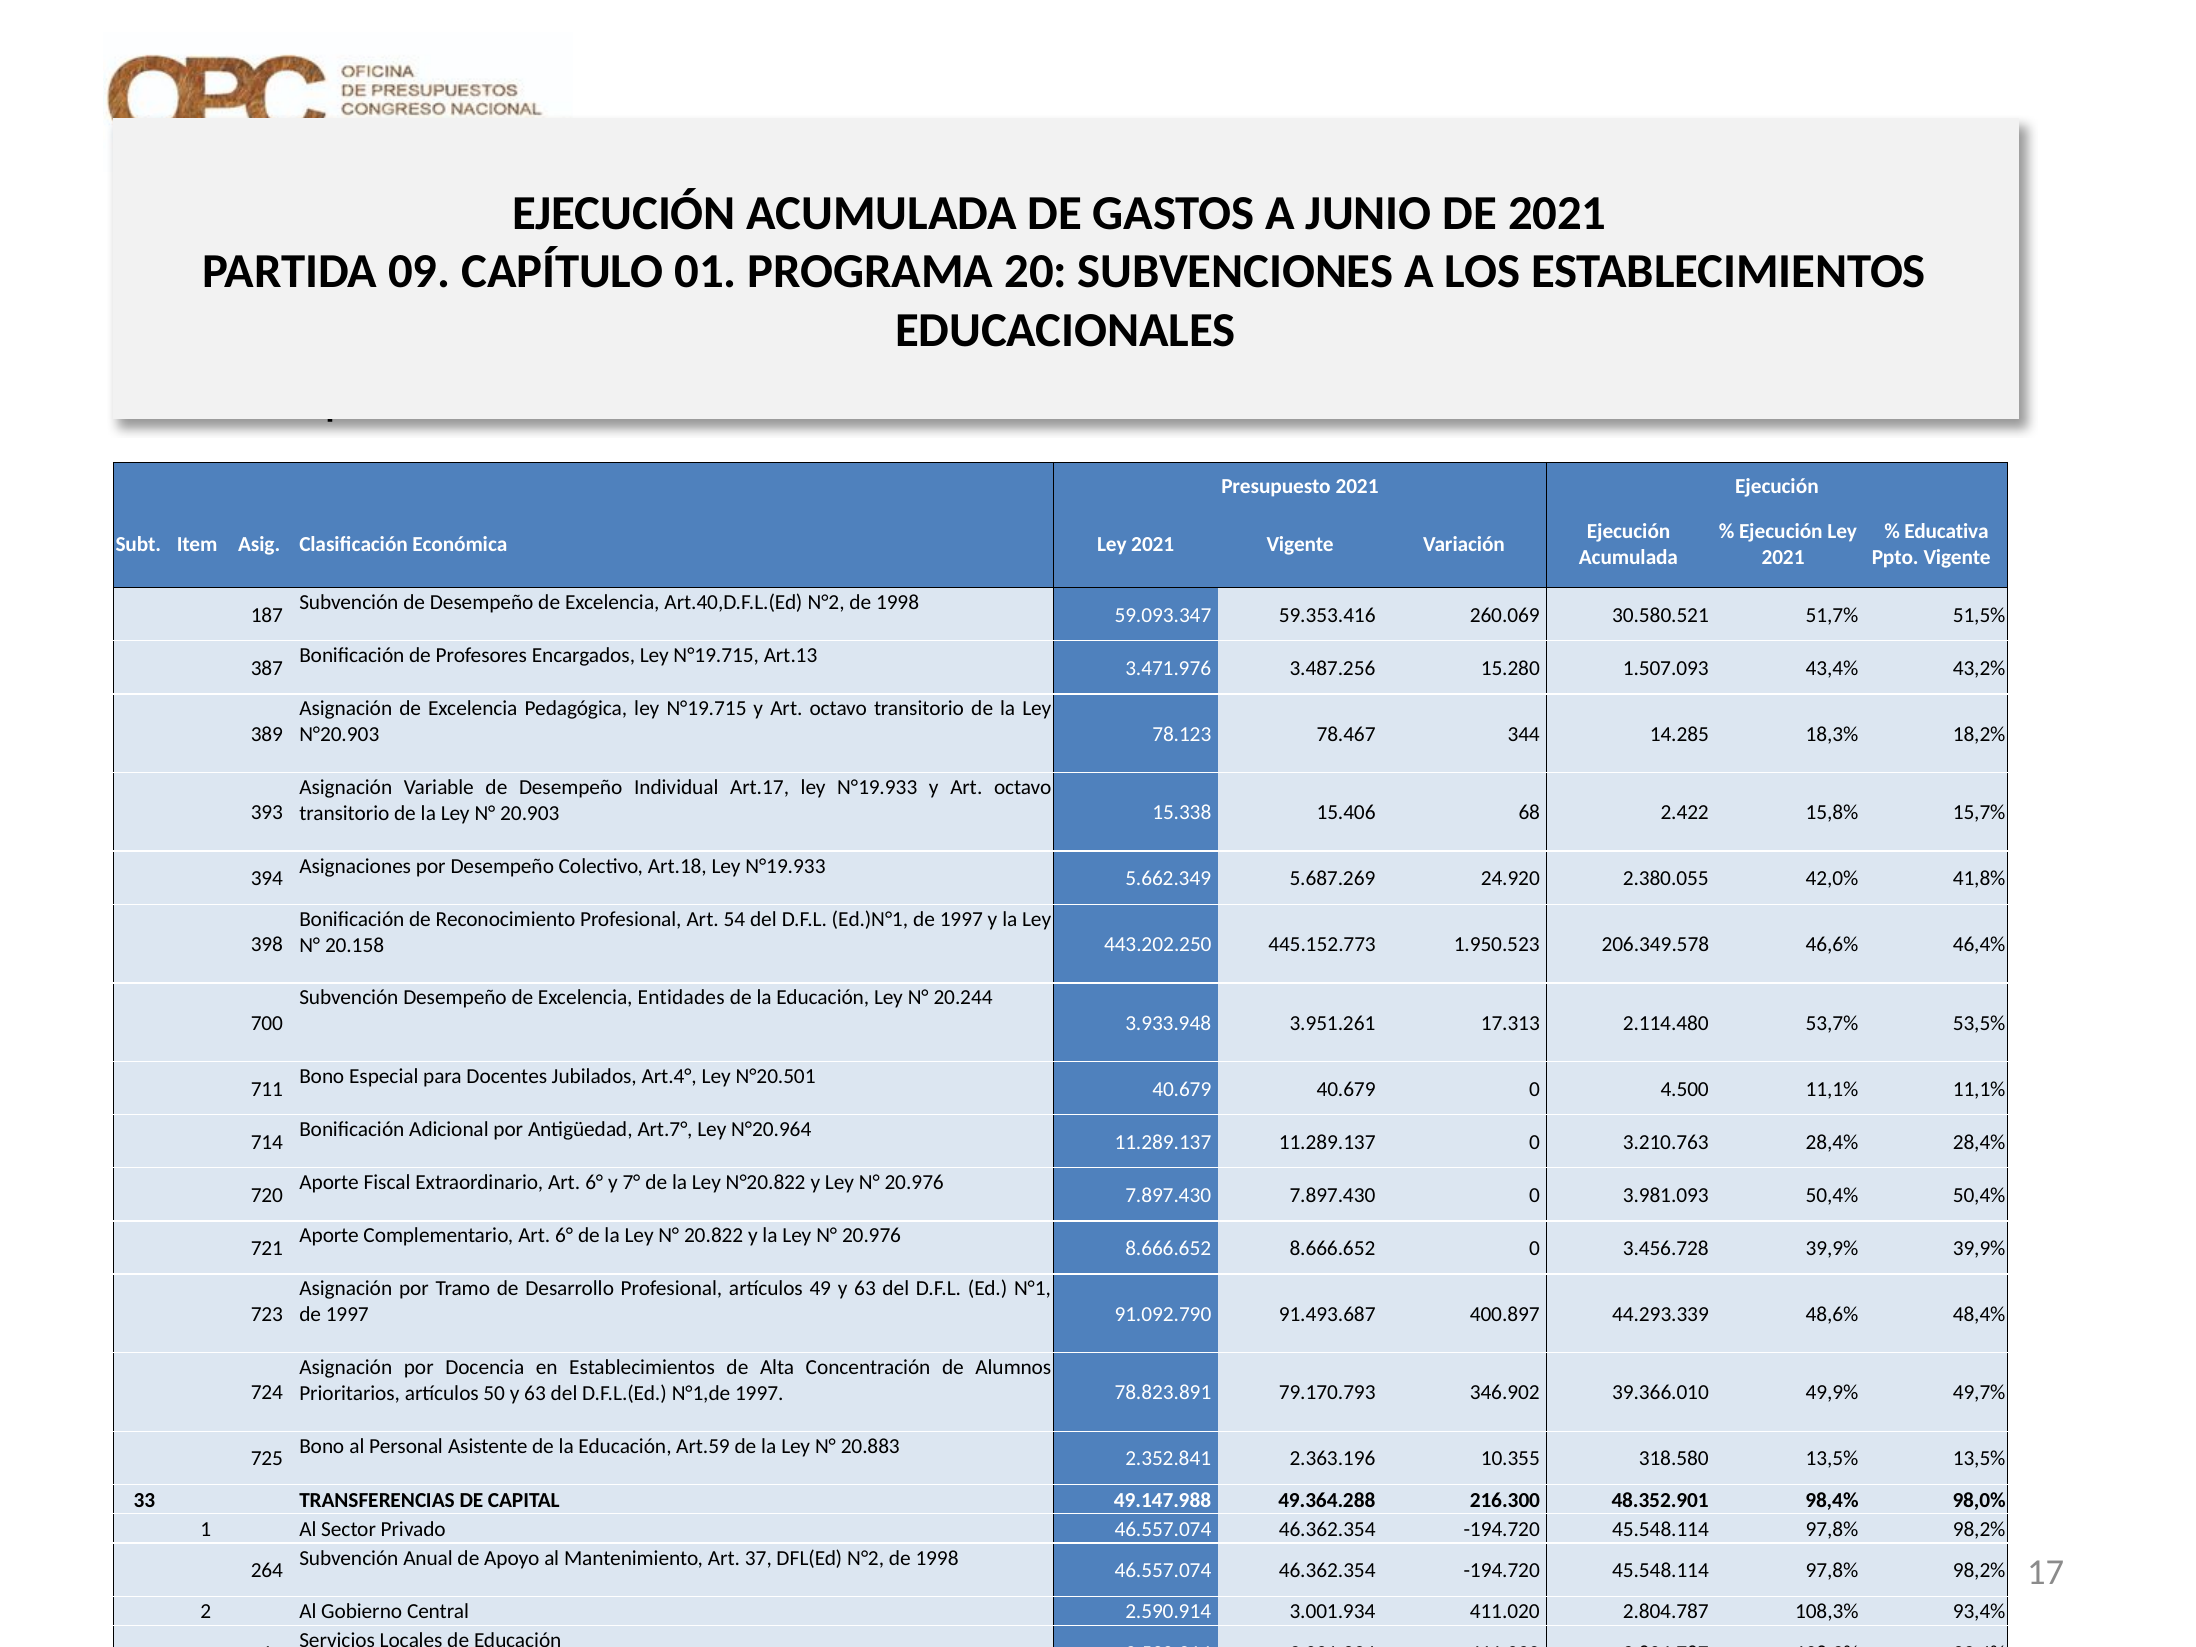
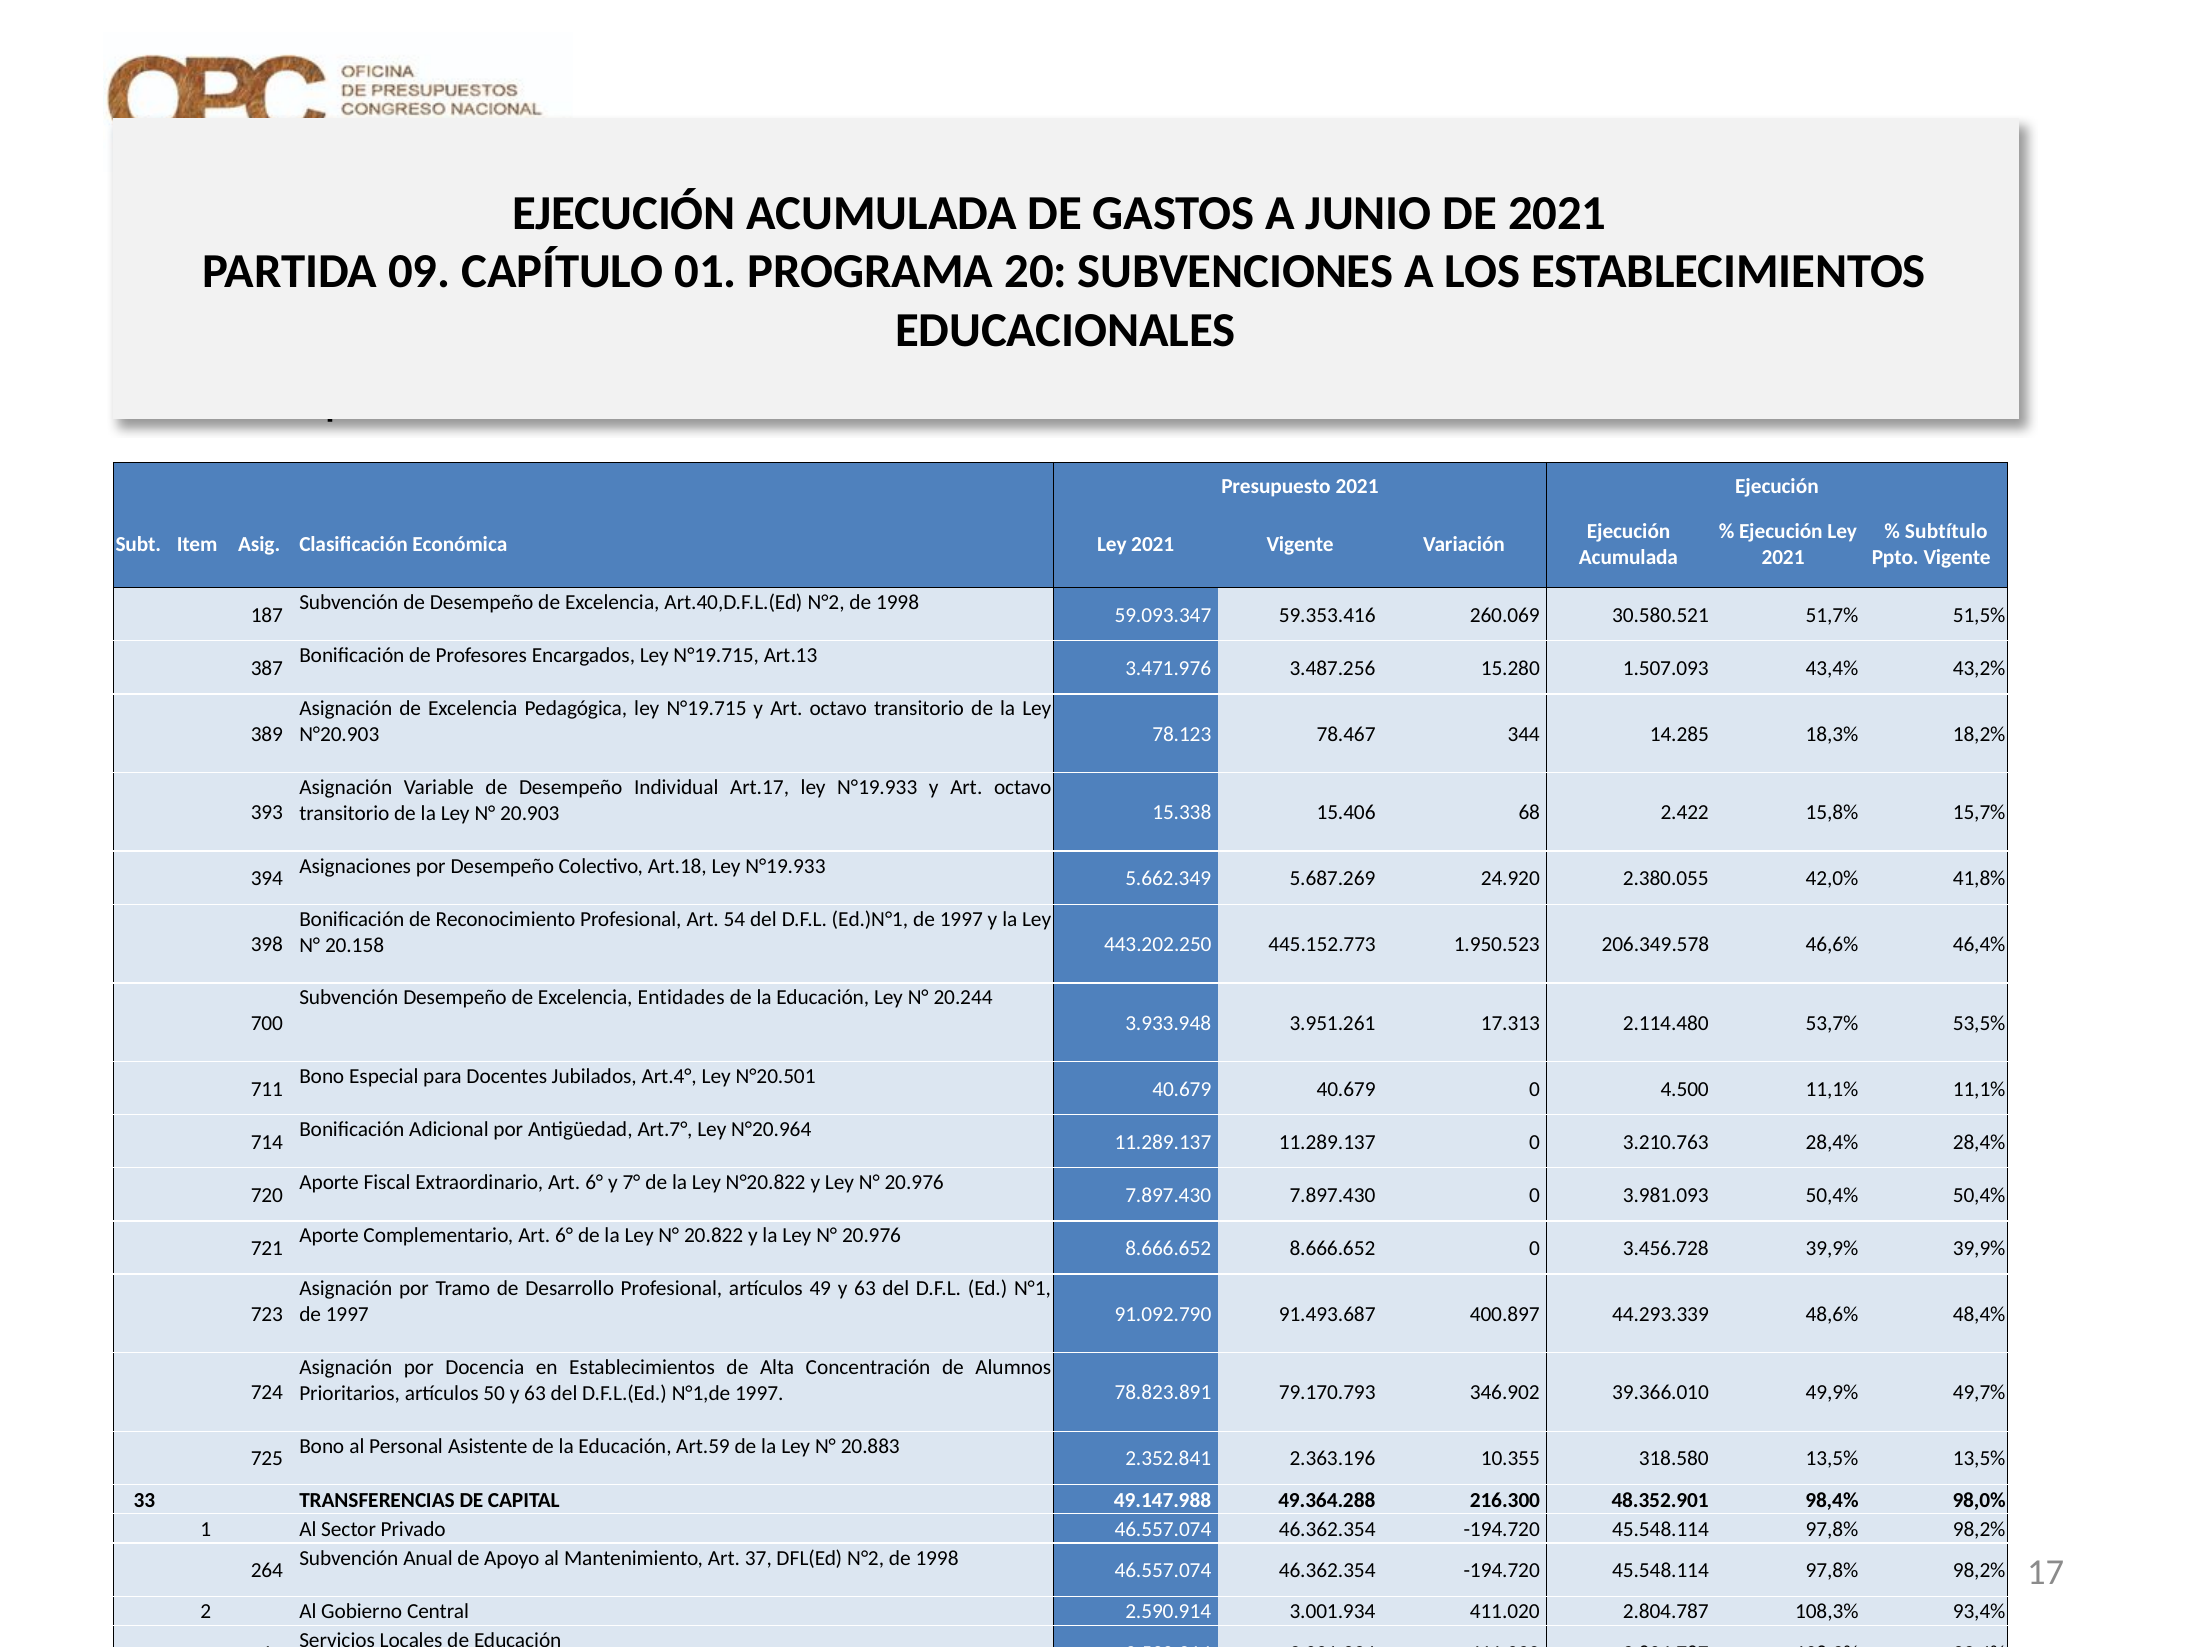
Educativa: Educativa -> Subtítulo (1946, 531)
